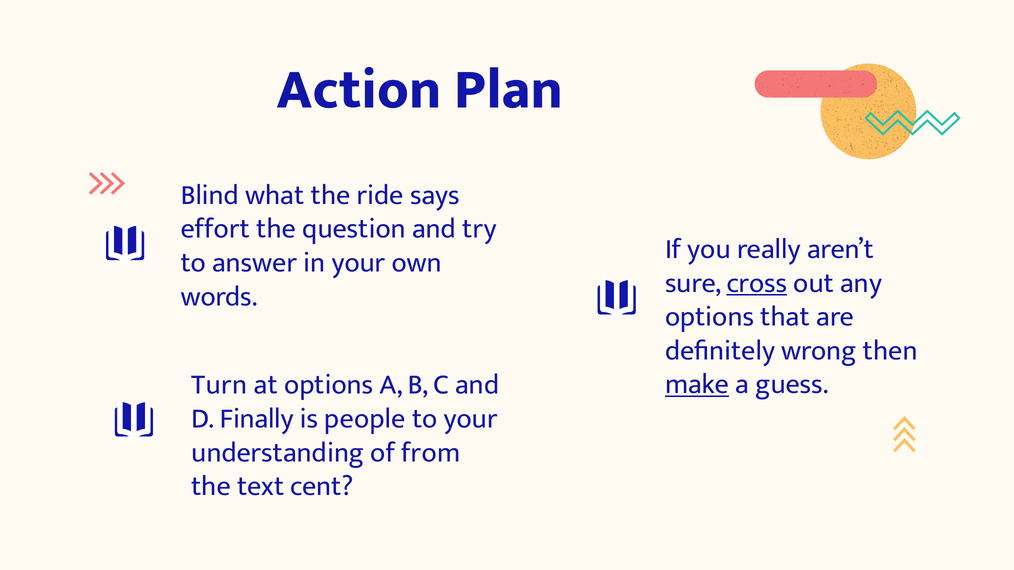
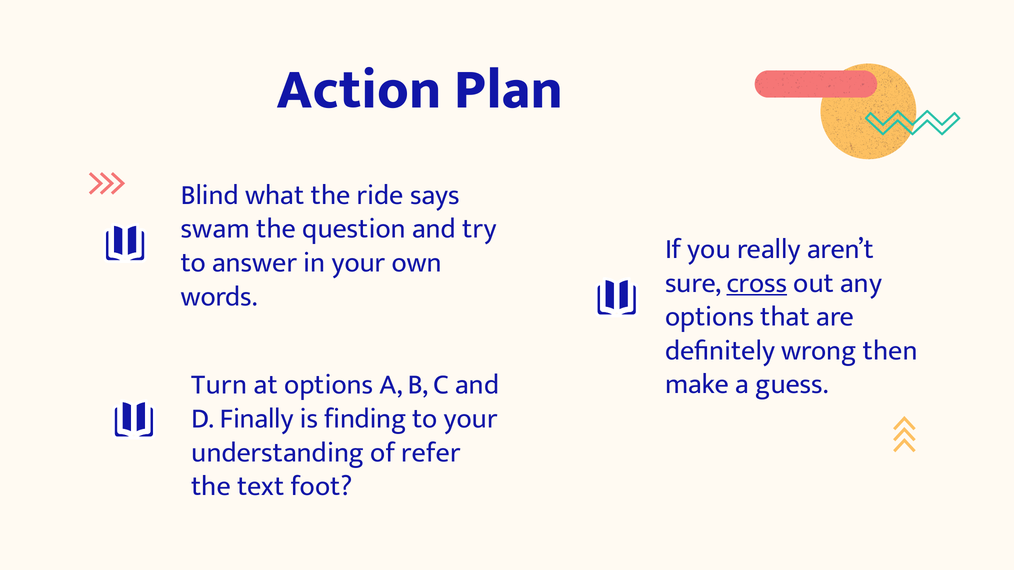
effort: effort -> swam (215, 229)
make underline: present -> none (697, 384)
people: people -> finding (365, 419)
from: from -> refer (431, 453)
cent: cent -> foot (322, 486)
